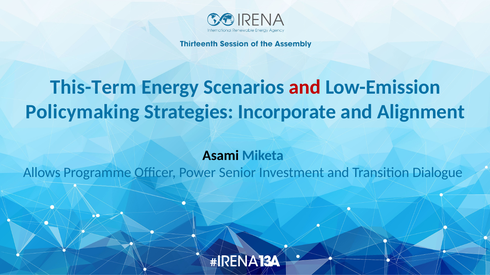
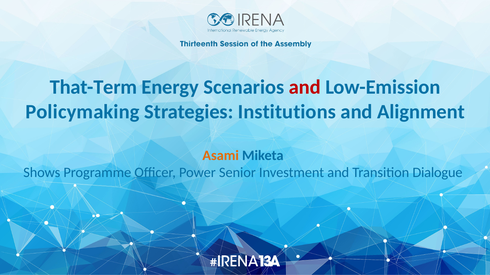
This-Term: This-Term -> That-Term (93, 87)
Incorporate: Incorporate -> Institutions (287, 112)
Asami colour: black -> orange (221, 156)
Allows: Allows -> Shows (42, 173)
